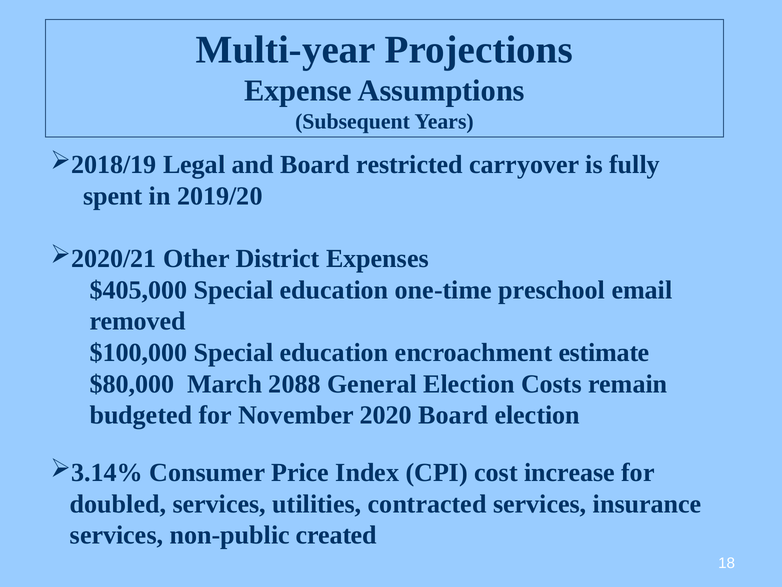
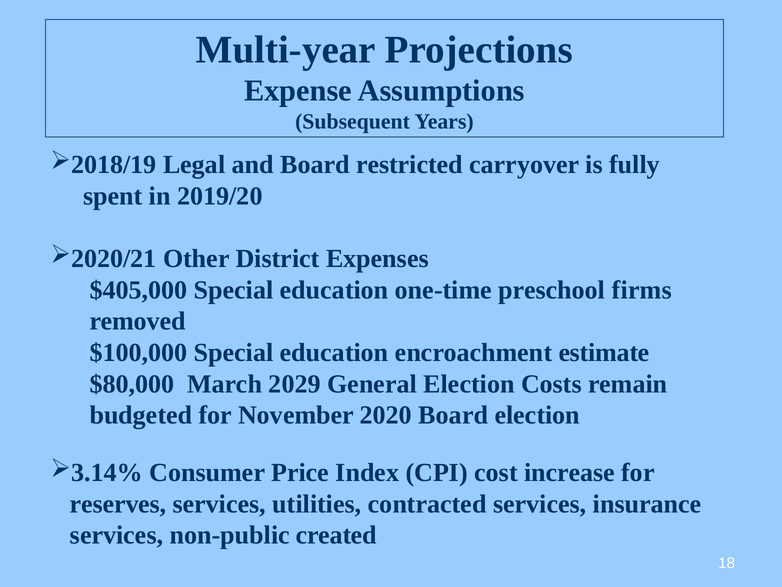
email: email -> firms (642, 290)
2088: 2088 -> 2029 (295, 384)
doubled: doubled -> reserves (118, 504)
